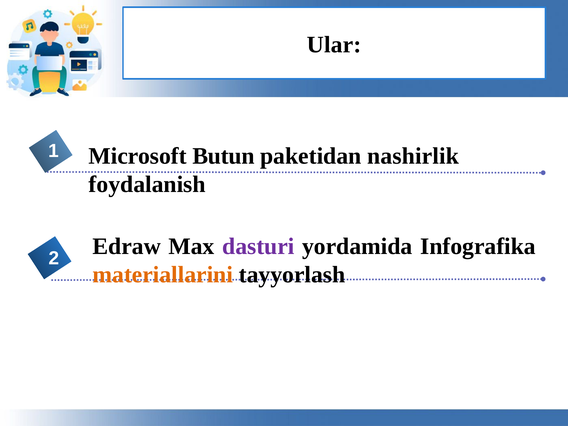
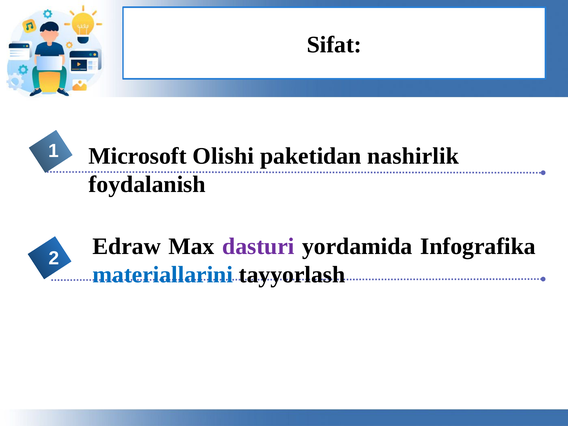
Ular: Ular -> Sifаt (334, 45)
Butun: Butun -> Olishi (223, 156)
materiallarini colour: orange -> blue (163, 275)
